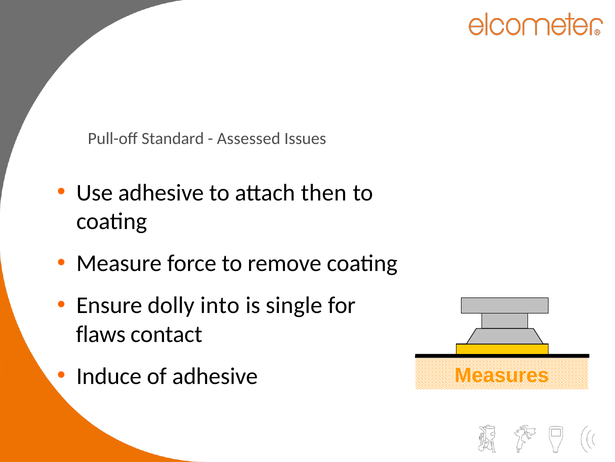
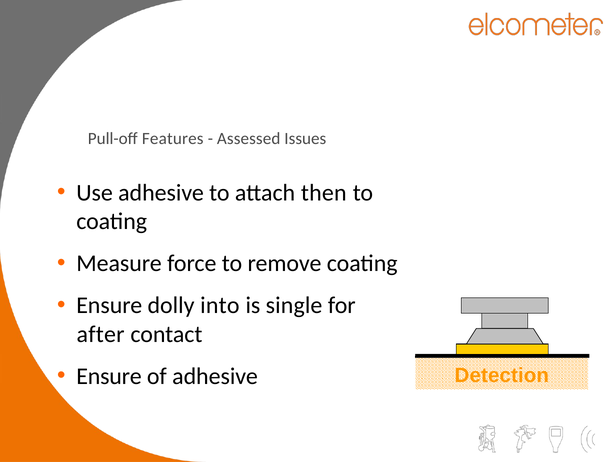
Standard: Standard -> Features (173, 139)
flaws: flaws -> after (101, 334)
Induce: Induce -> Ensure (109, 376)
Measures: Measures -> Detection (502, 375)
